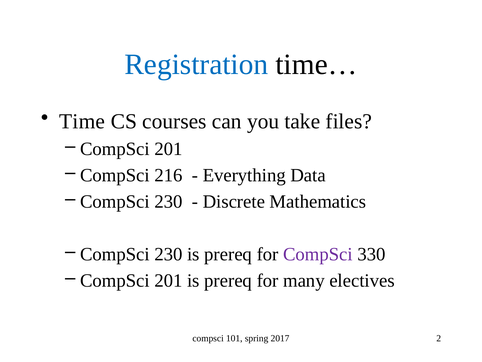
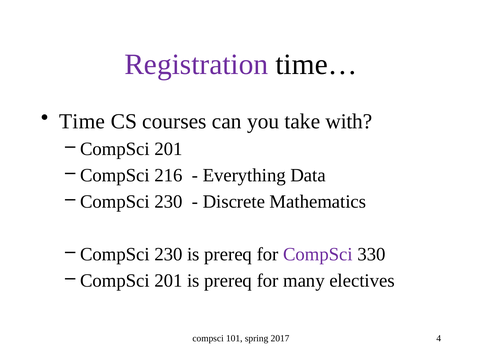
Registration colour: blue -> purple (196, 64)
files: files -> with (349, 121)
2: 2 -> 4 (439, 338)
